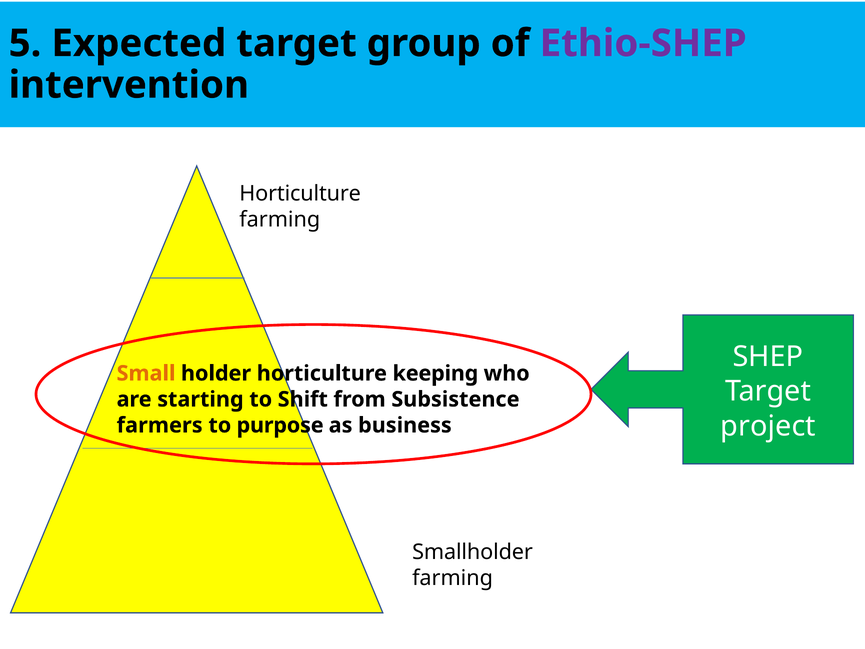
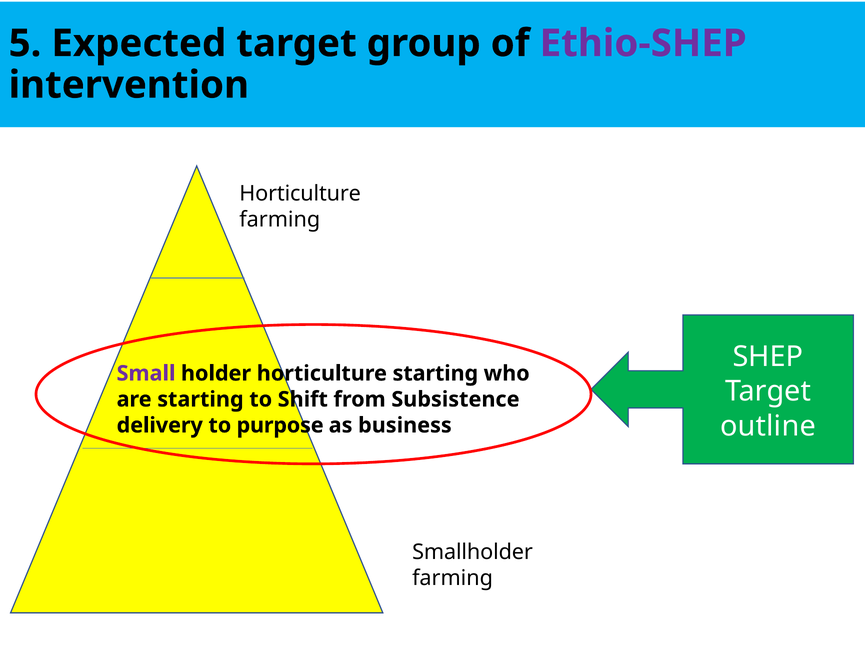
Small colour: orange -> purple (146, 373)
horticulture keeping: keeping -> starting (435, 373)
project: project -> outline (768, 426)
farmers: farmers -> delivery (160, 425)
